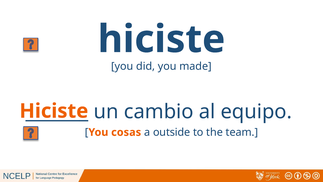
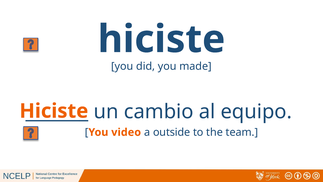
cosas: cosas -> video (126, 132)
